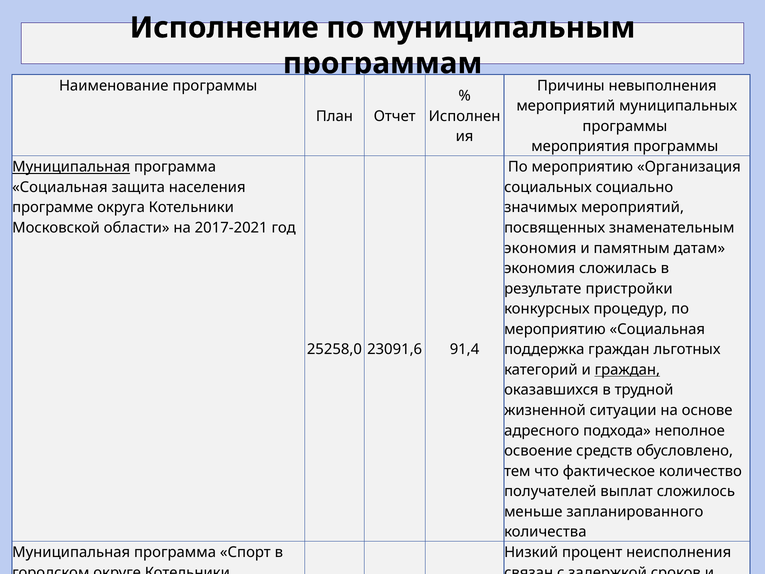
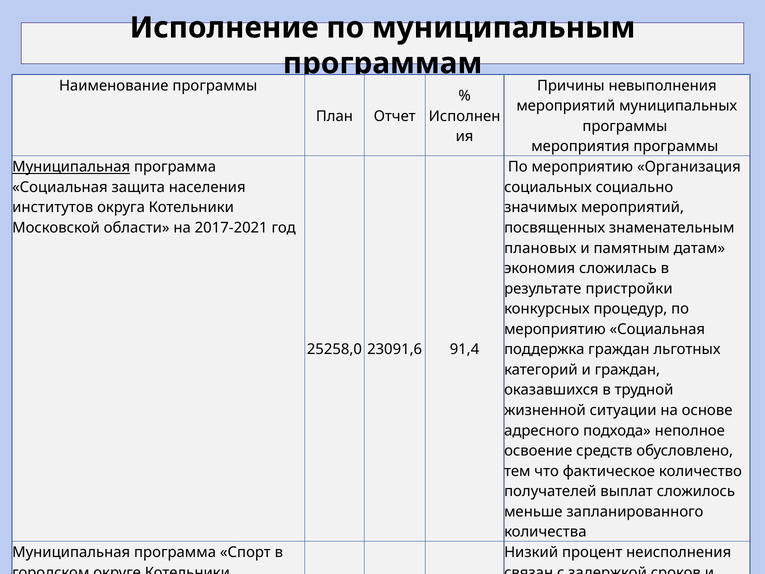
программе: программе -> институтов (53, 207)
экономия: экономия -> плановых (540, 248)
граждан underline: present -> none (627, 370)
